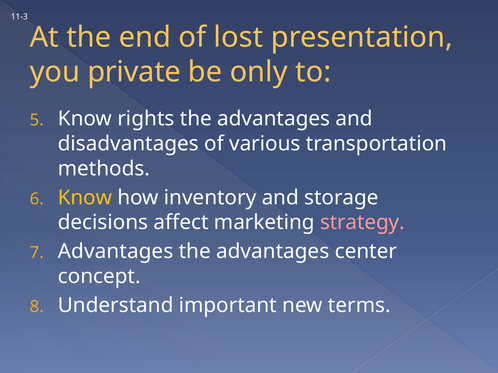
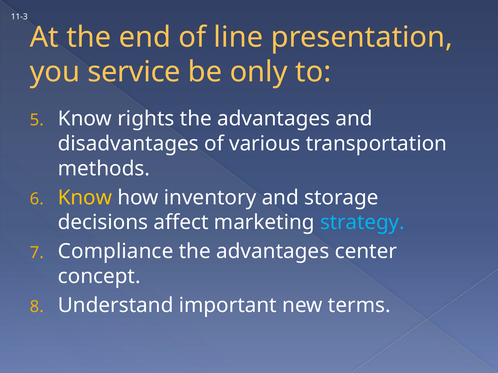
lost: lost -> line (239, 37)
private: private -> service (134, 72)
strategy colour: pink -> light blue (362, 223)
Advantages: Advantages -> Compliance (116, 252)
